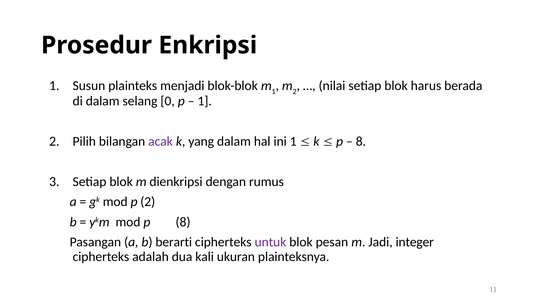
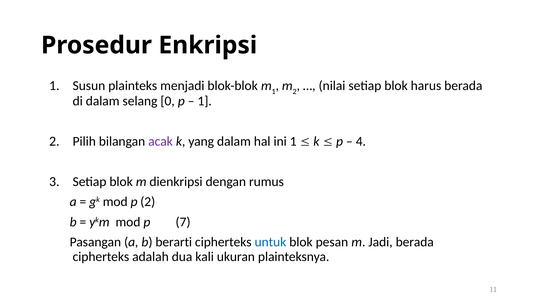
8: 8 -> 4 (361, 141)
p 8: 8 -> 7 (183, 222)
untuk colour: purple -> blue (270, 242)
Jadi integer: integer -> berada (415, 242)
